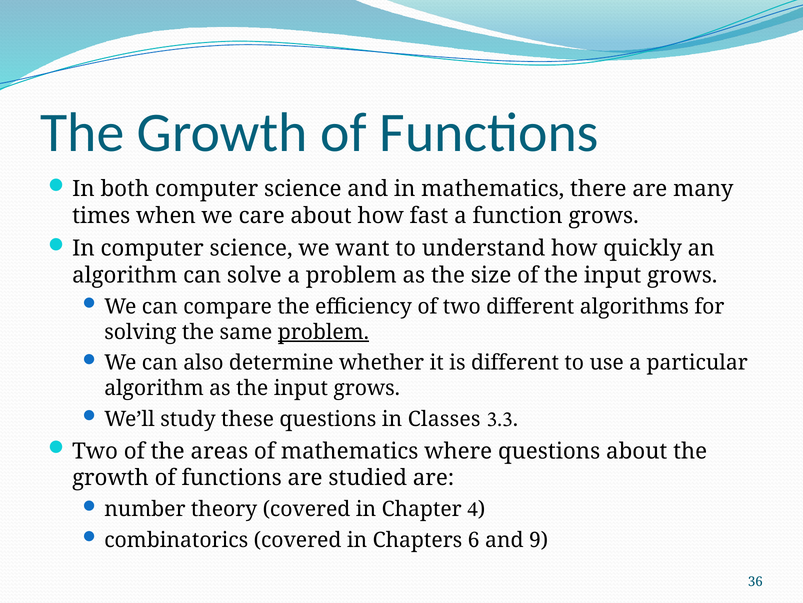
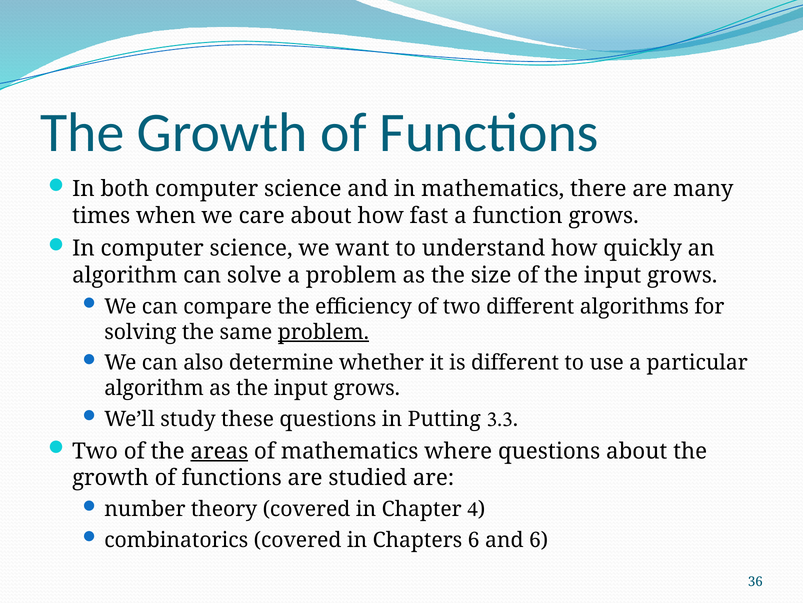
Classes: Classes -> Putting (444, 419)
areas underline: none -> present (219, 451)
and 9: 9 -> 6 (539, 540)
